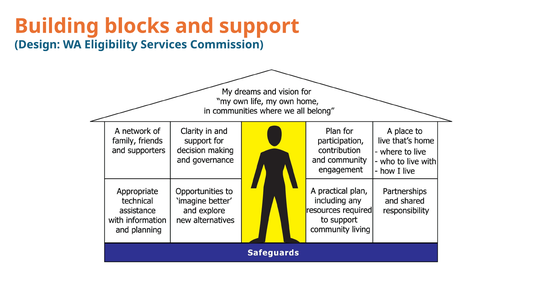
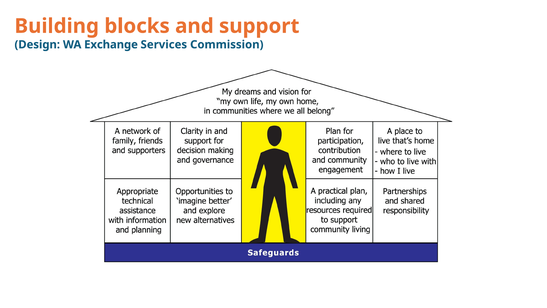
Eligibility: Eligibility -> Exchange (111, 45)
